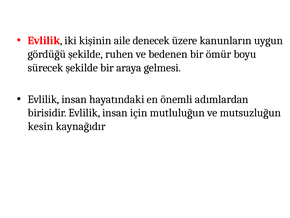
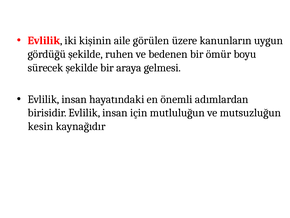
denecek: denecek -> görülen (151, 41)
